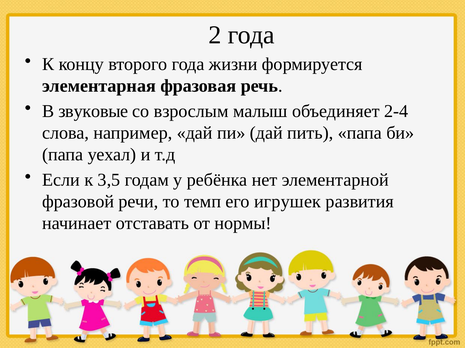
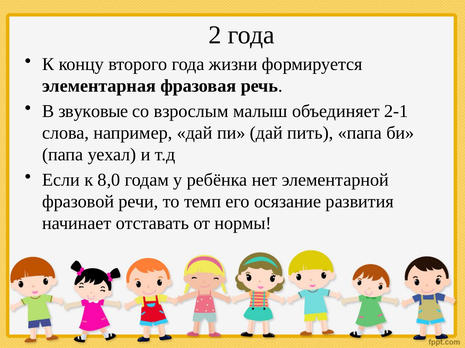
2-4: 2-4 -> 2-1 (396, 111)
3,5: 3,5 -> 8,0 (109, 180)
игрушек: игрушек -> осязание (288, 202)
